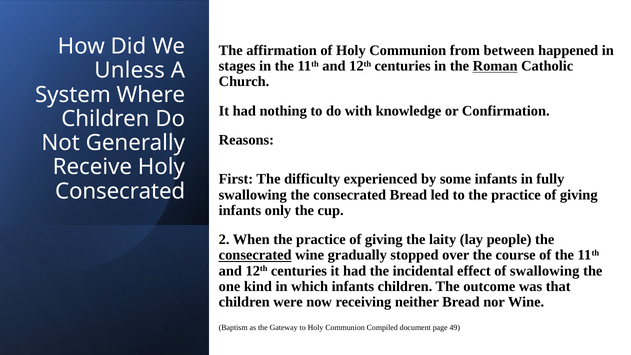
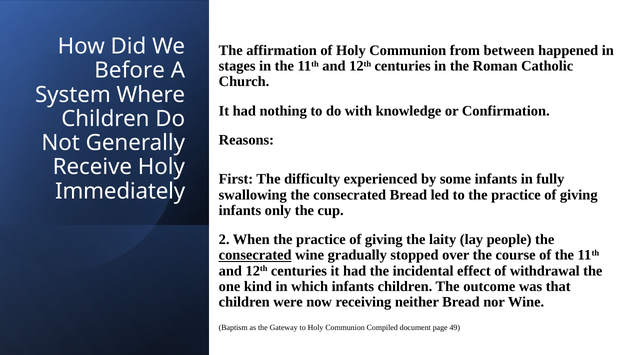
Roman underline: present -> none (495, 66)
Unless: Unless -> Before (130, 71)
Consecrated: Consecrated -> Immediately (120, 191)
of swallowing: swallowing -> withdrawal (545, 271)
